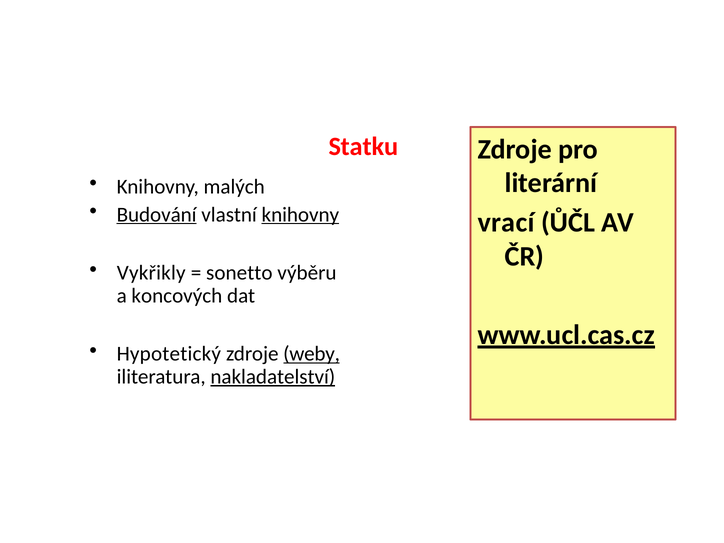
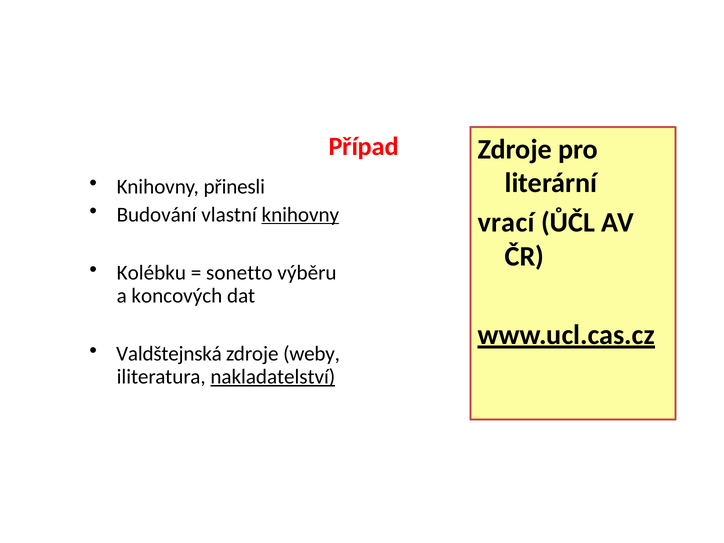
Statku: Statku -> Případ (364, 147)
malých: malých -> přinesli (234, 187)
Budování underline: present -> none (157, 215)
Vykřikly: Vykřikly -> Kolébku (151, 273)
Hypotetický: Hypotetický -> Valdštejnská (169, 354)
weby underline: present -> none (312, 354)
